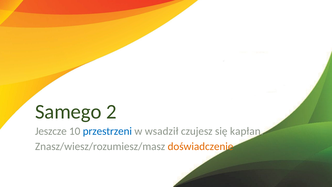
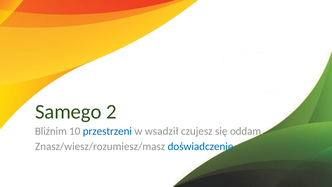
Jeszcze: Jeszcze -> Bliźnim (51, 131)
kapłan: kapłan -> oddam (247, 131)
doświadczenie colour: orange -> blue (200, 146)
